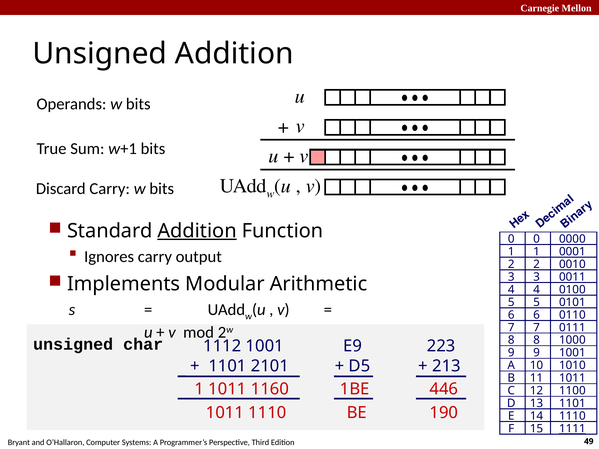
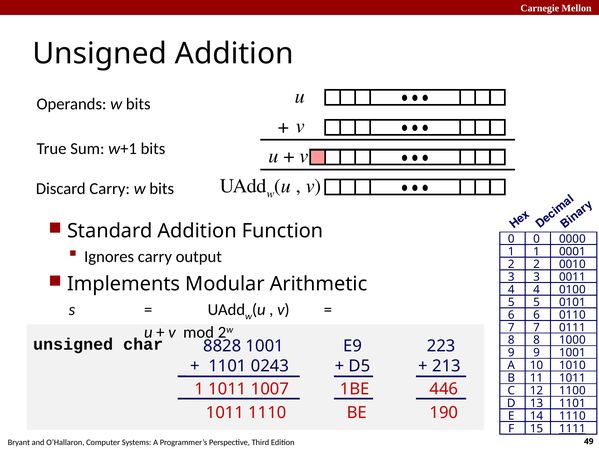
Addition underline: present -> none (197, 231)
1112: 1112 -> 8828 (222, 346)
2101: 2101 -> 0243 (270, 366)
1160: 1160 -> 1007 (270, 389)
